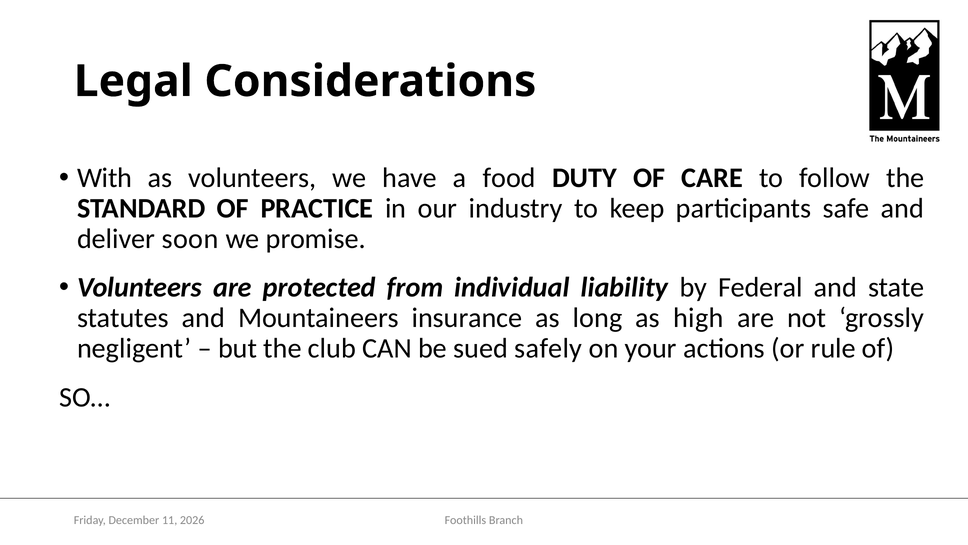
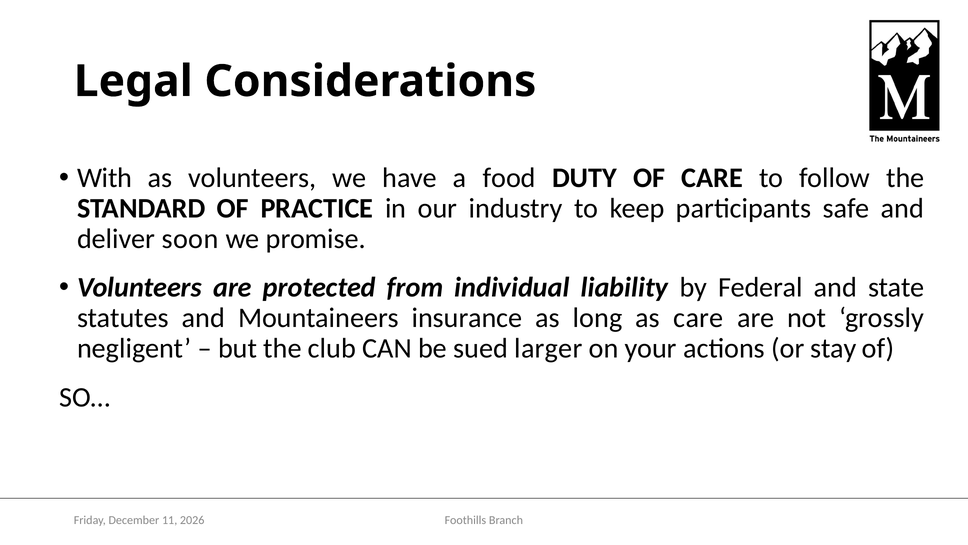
as high: high -> care (698, 318)
safely: safely -> larger (548, 348)
rule: rule -> stay (833, 348)
